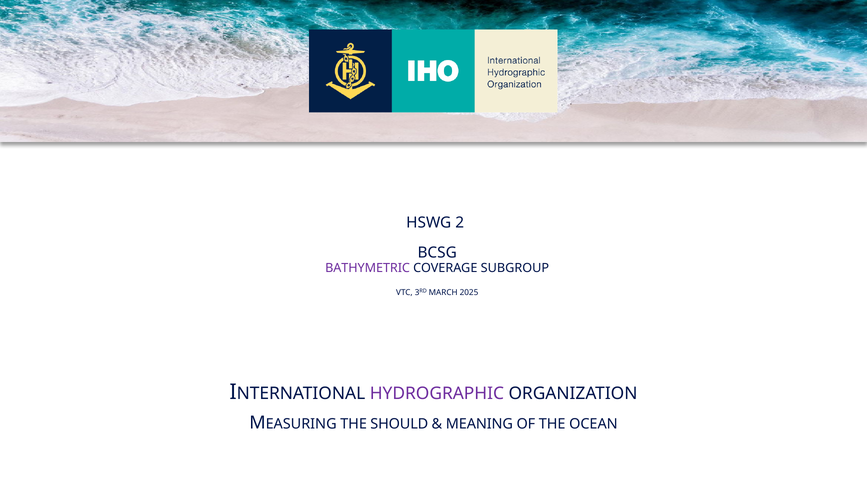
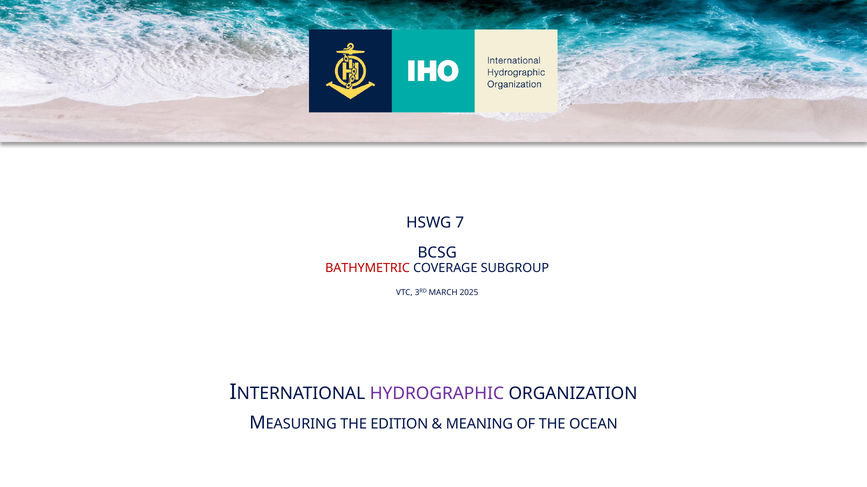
2: 2 -> 7 (460, 223)
BATHYMETRIC colour: purple -> red (368, 268)
SHOULD: SHOULD -> EDITION (399, 425)
